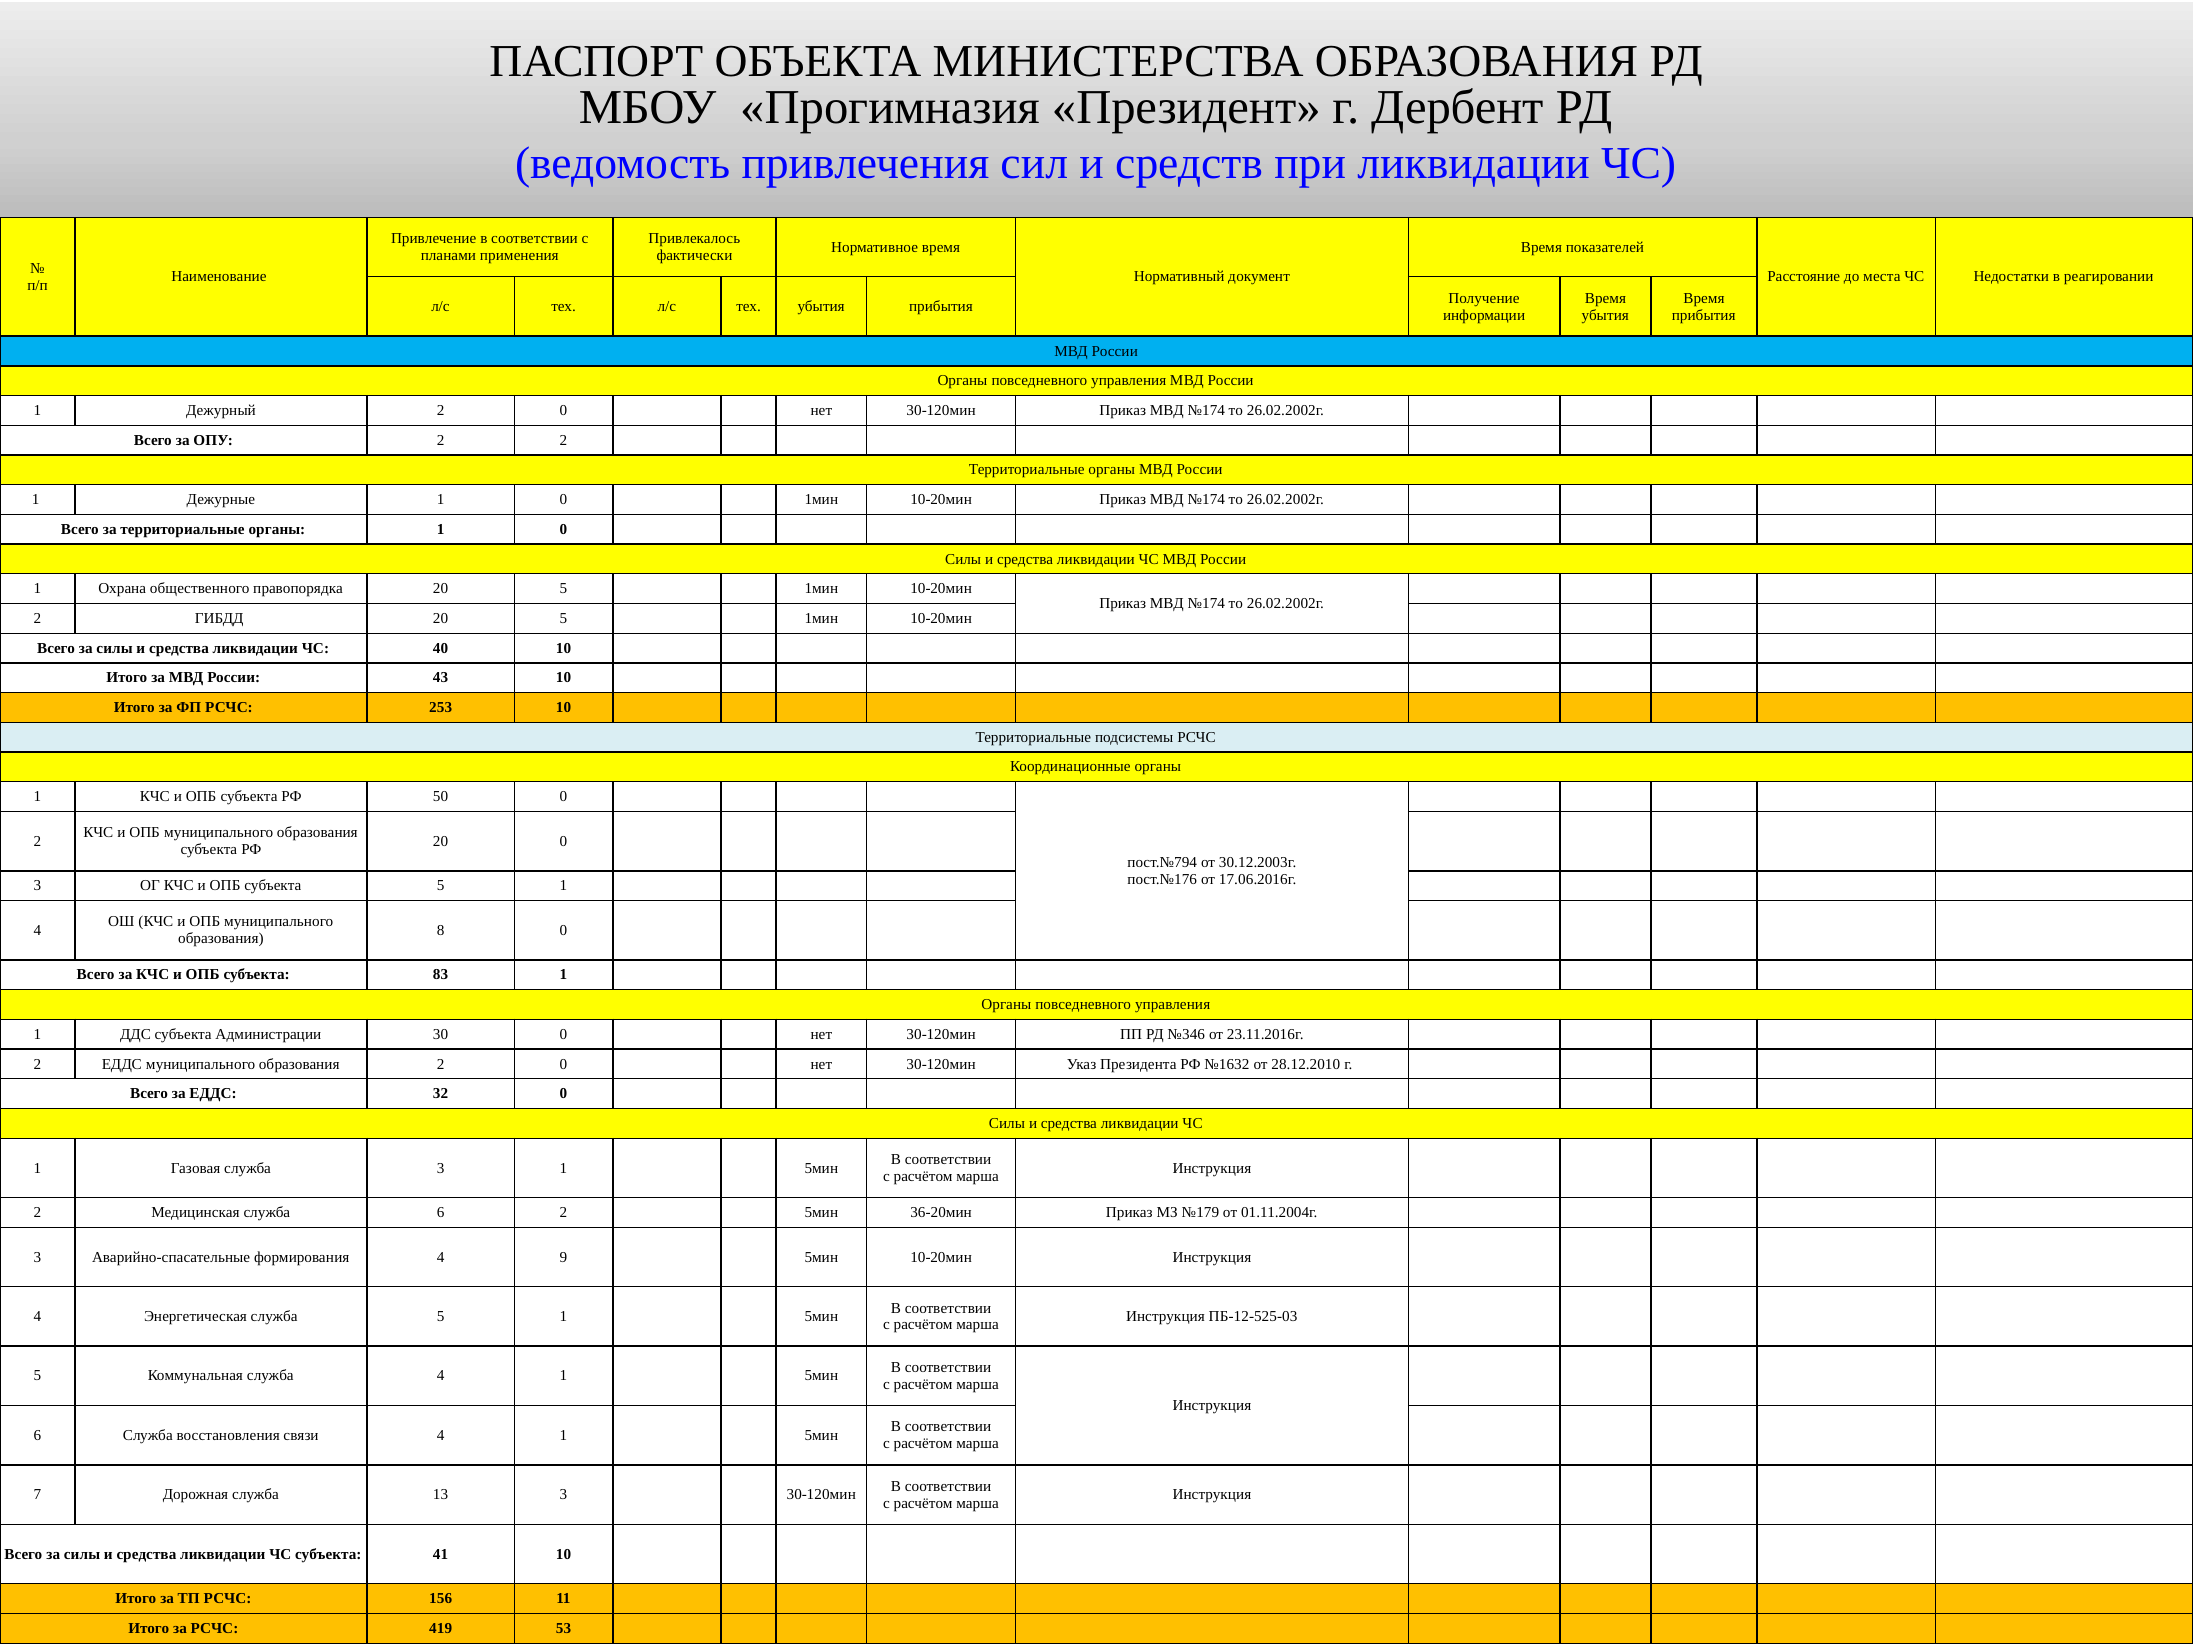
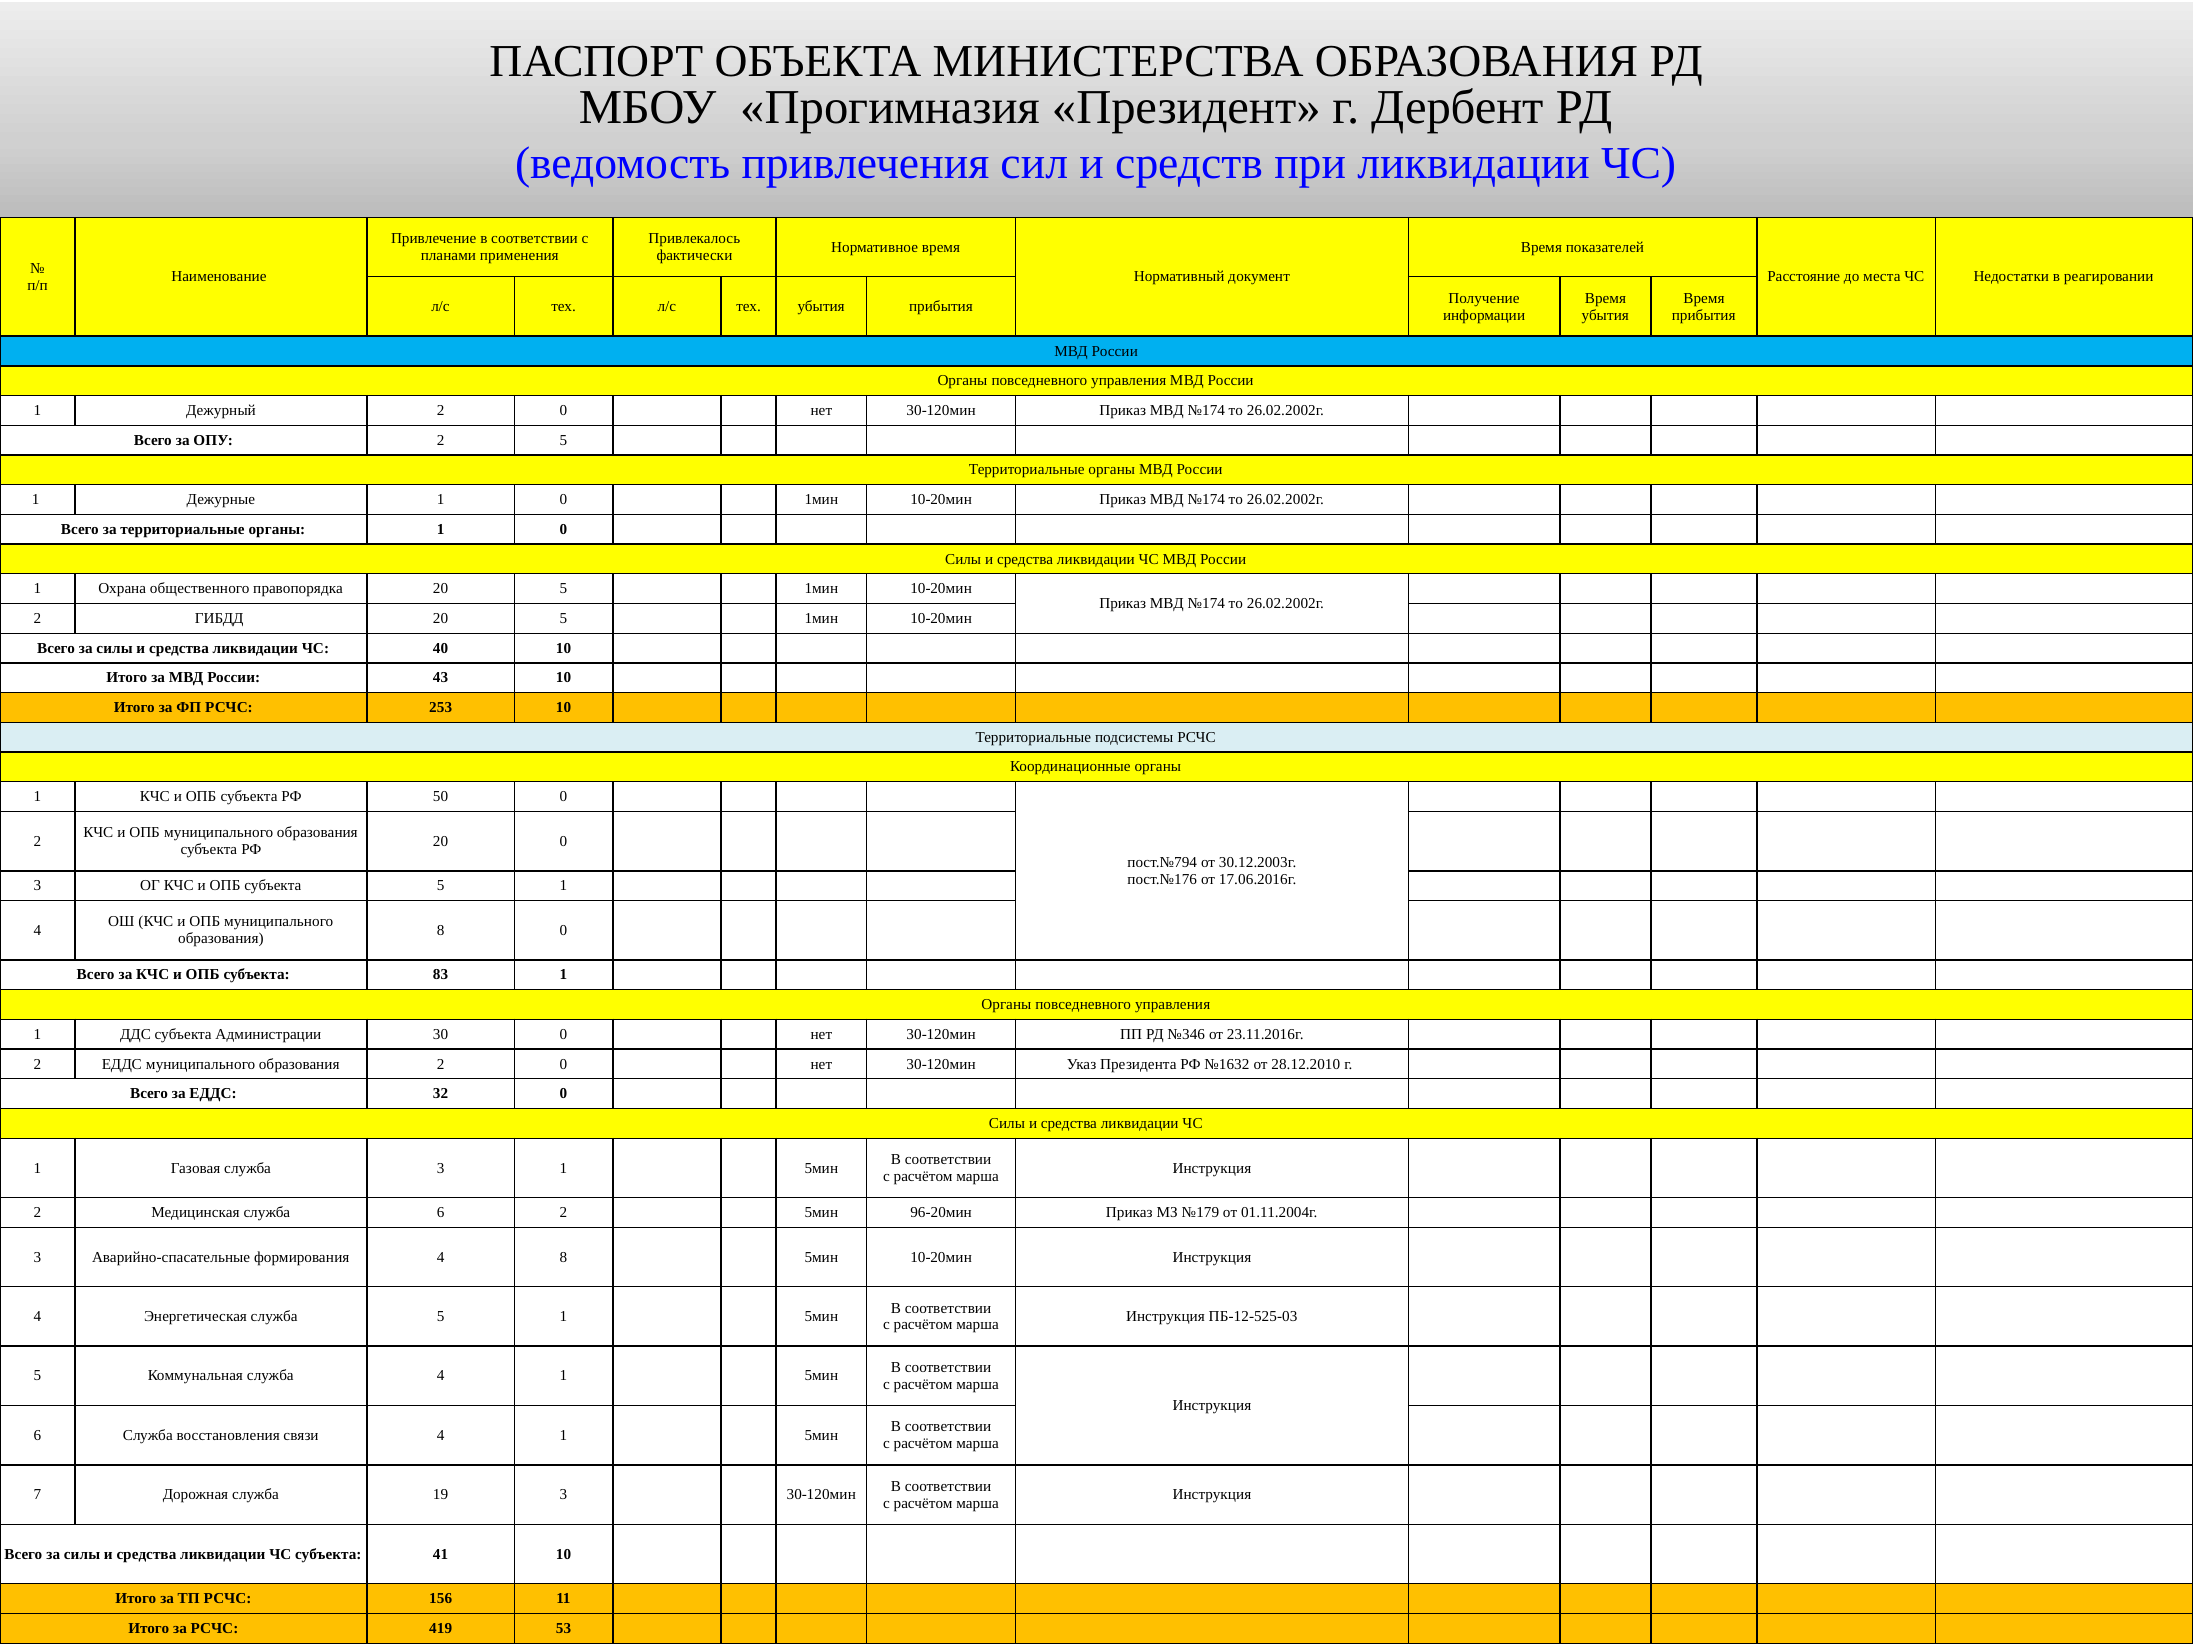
2 2: 2 -> 5 (564, 440)
36-20мин: 36-20мин -> 96-20мин (941, 1212)
4 9: 9 -> 8 (564, 1257)
13: 13 -> 19 (441, 1495)
